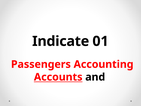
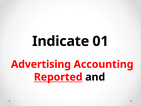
Passengers: Passengers -> Advertising (41, 64)
Accounts: Accounts -> Reported (58, 77)
